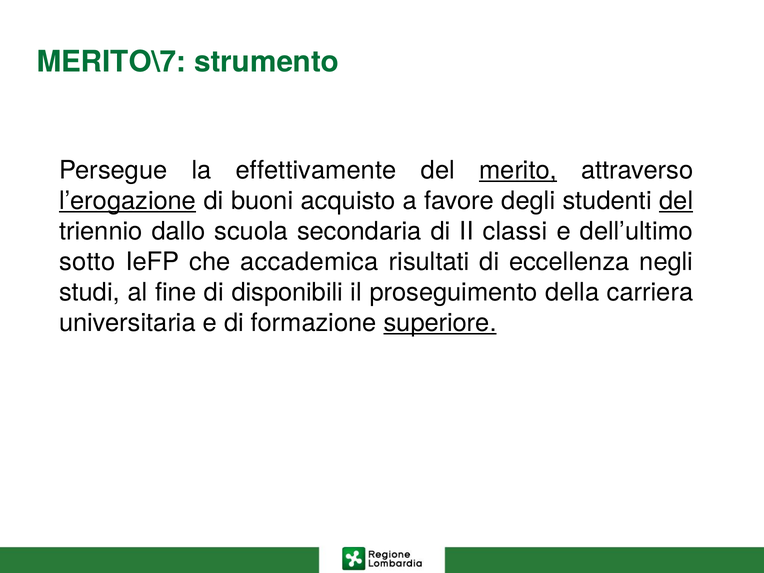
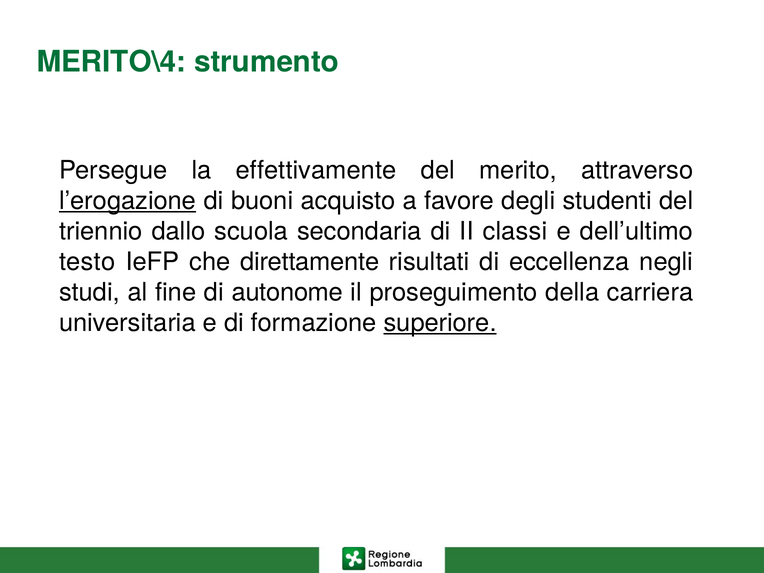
MERITO\7: MERITO\7 -> MERITO\4 (111, 62)
merito underline: present -> none (518, 170)
del underline: present -> none (676, 201)
sotto: sotto -> testo (87, 262)
accademica: accademica -> direttamente (310, 262)
disponibili: disponibili -> autonome (287, 292)
